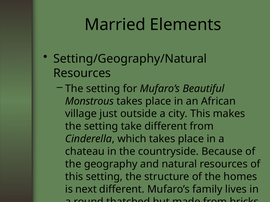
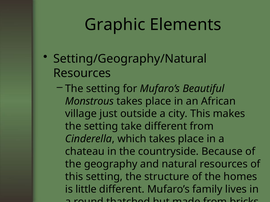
Married: Married -> Graphic (115, 25)
next: next -> little (86, 190)
